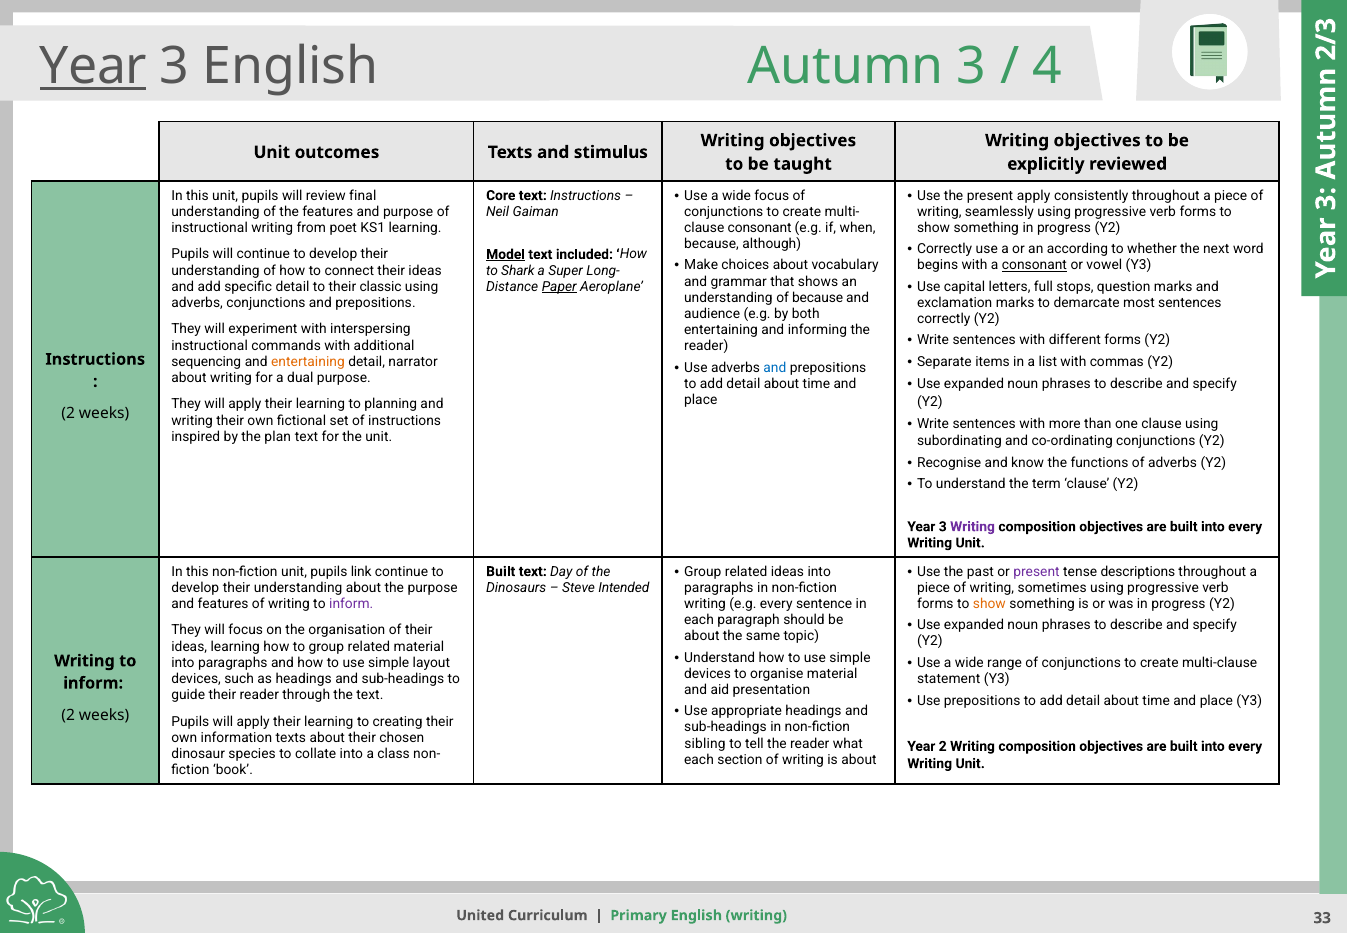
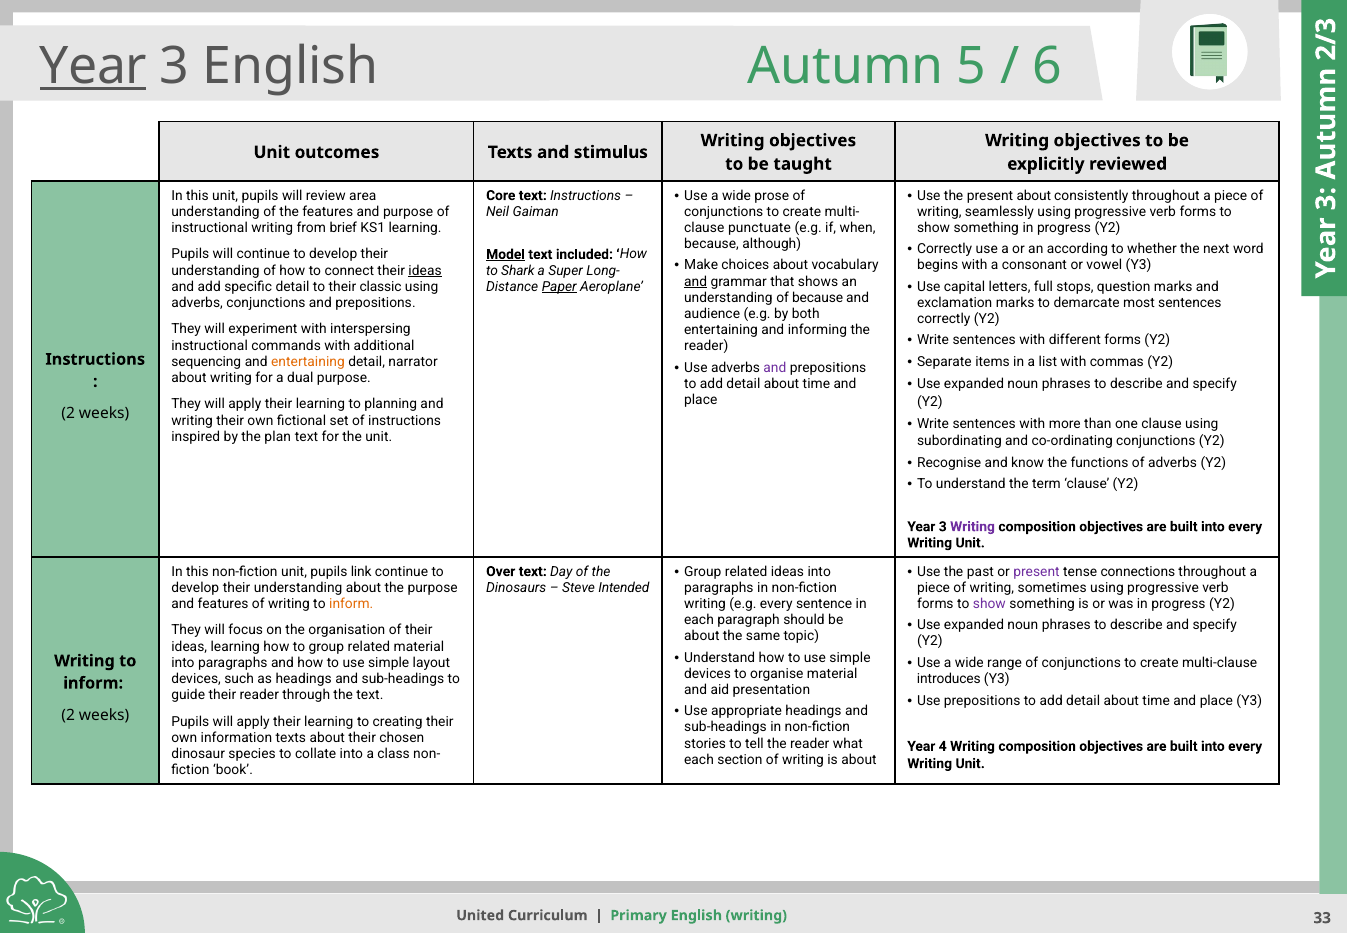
Autumn 3: 3 -> 5 (972, 67)
4: 4 -> 6 (1048, 67)
wide focus: focus -> prose (772, 195)
present apply: apply -> about (1034, 195)
final: final -> area (363, 195)
poet: poet -> brief (343, 228)
clause consonant: consonant -> punctuate (759, 228)
consonant underline: present -> none (1034, 265)
ideas underline: none -> present (425, 270)
and underline: none -> present (696, 281)
and colour: blue -> purple (775, 367)
descriptions: descriptions -> connections (1138, 571)
Built: Built -> Over (501, 571)
inform colour: purple -> orange (351, 603)
show colour: orange -> purple (989, 603)
statement: statement -> introduces (949, 678)
sibling: sibling -> stories (705, 743)
Year 2: 2 -> 4 (943, 746)
